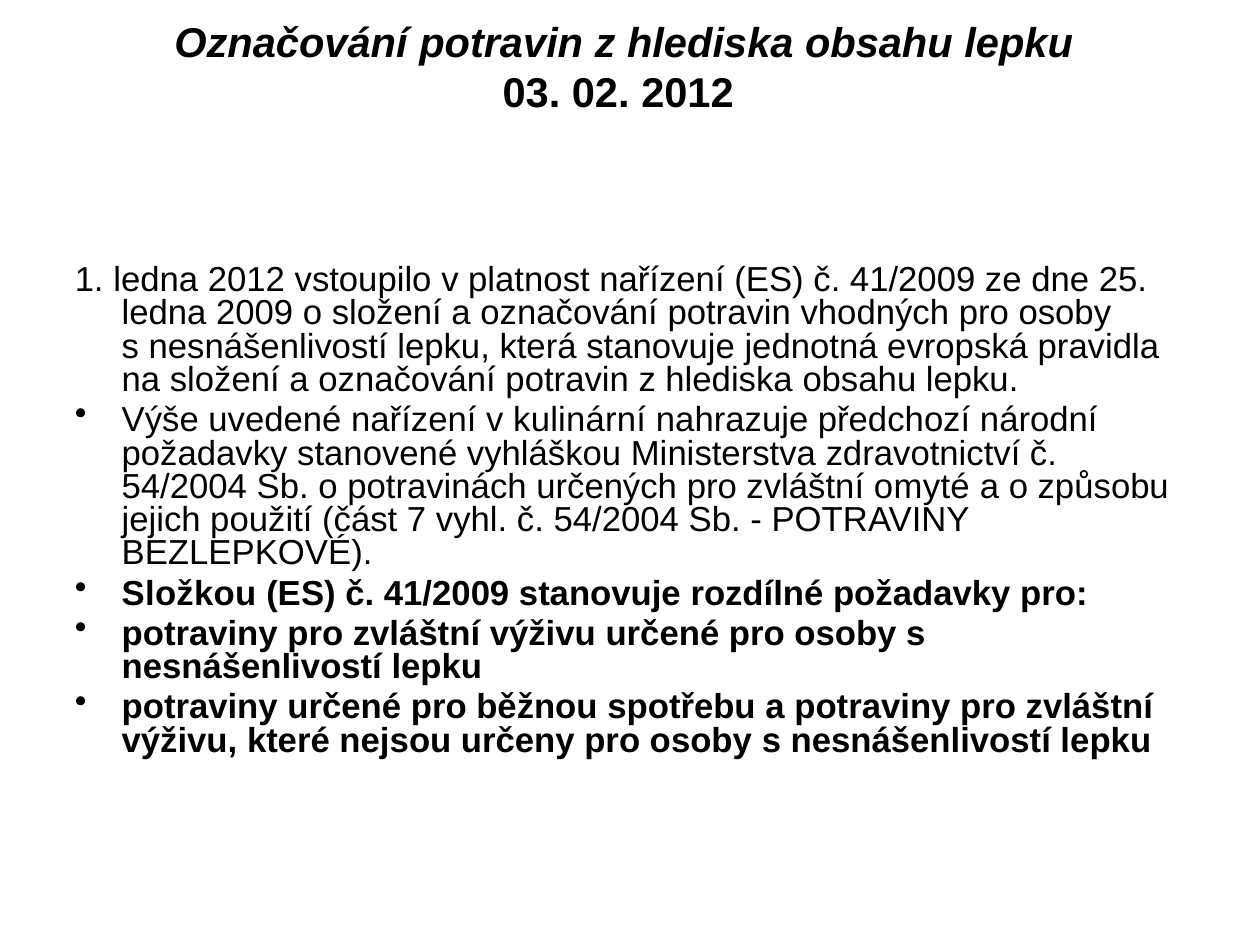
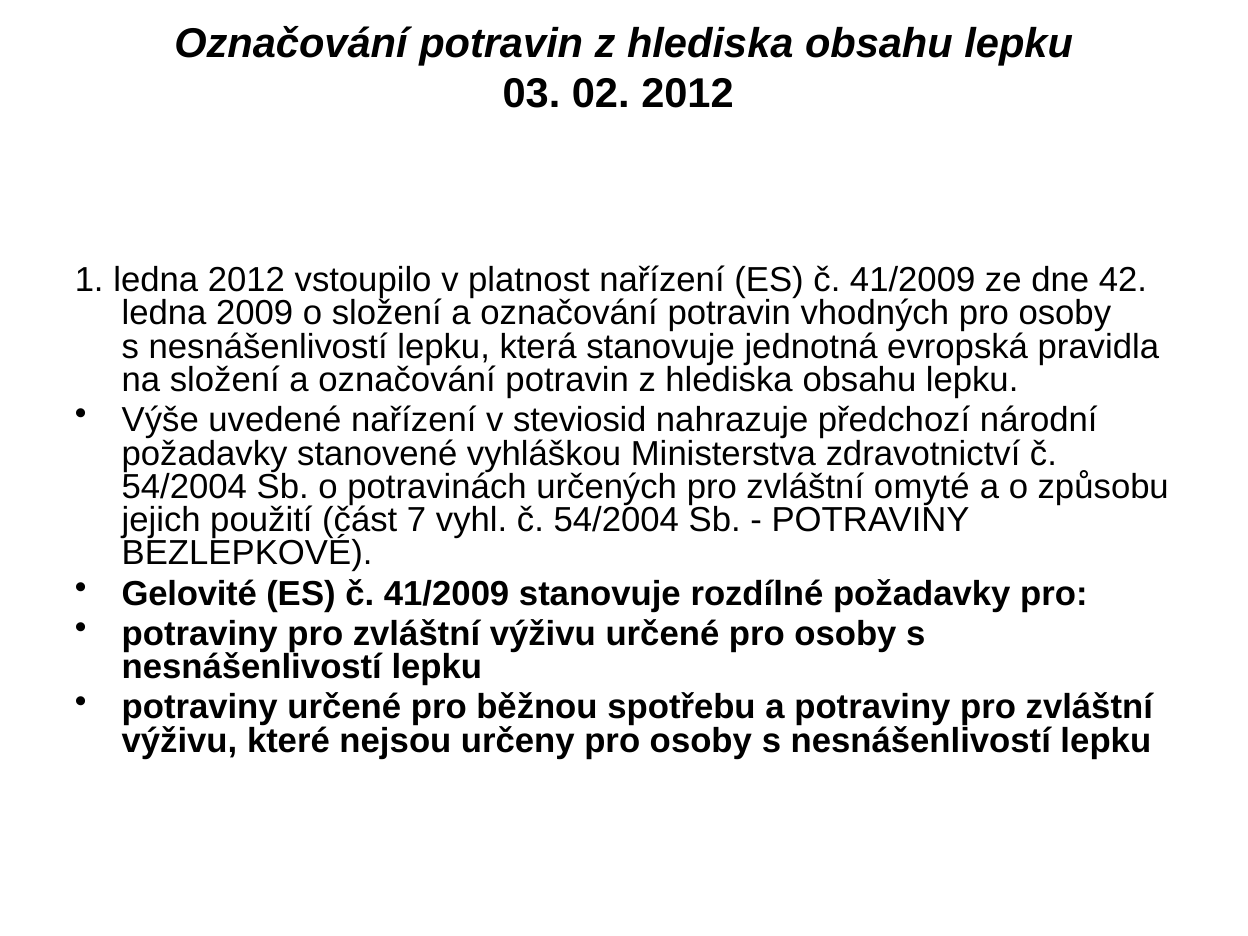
25: 25 -> 42 (1123, 280)
kulinární: kulinární -> steviosid (580, 420)
Složkou: Složkou -> Gelovité (189, 594)
